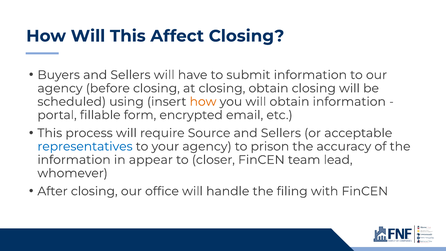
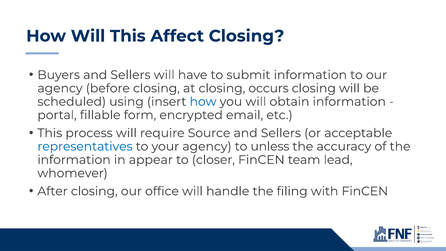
closing obtain: obtain -> occurs (269, 88)
how colour: orange -> blue (203, 102)
prison: prison -> unless (270, 146)
